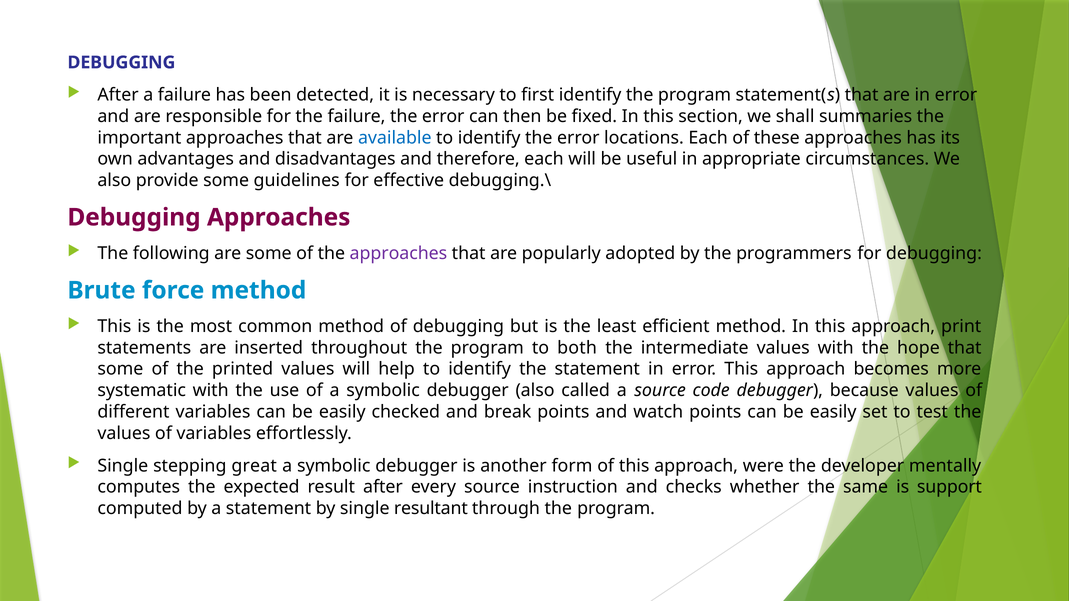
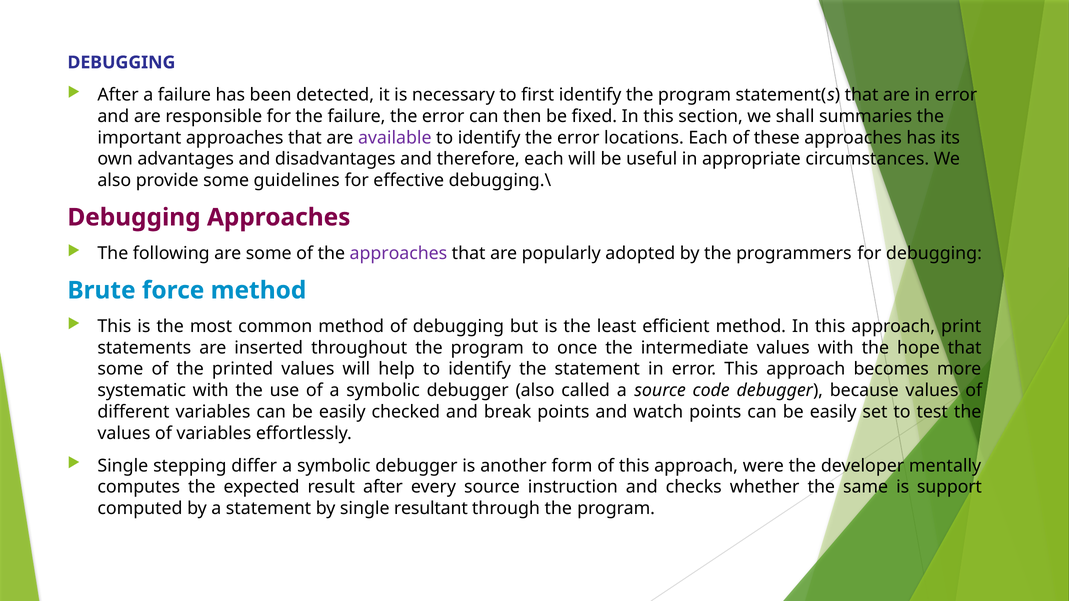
available colour: blue -> purple (395, 138)
both: both -> once (577, 348)
great: great -> differ (254, 466)
